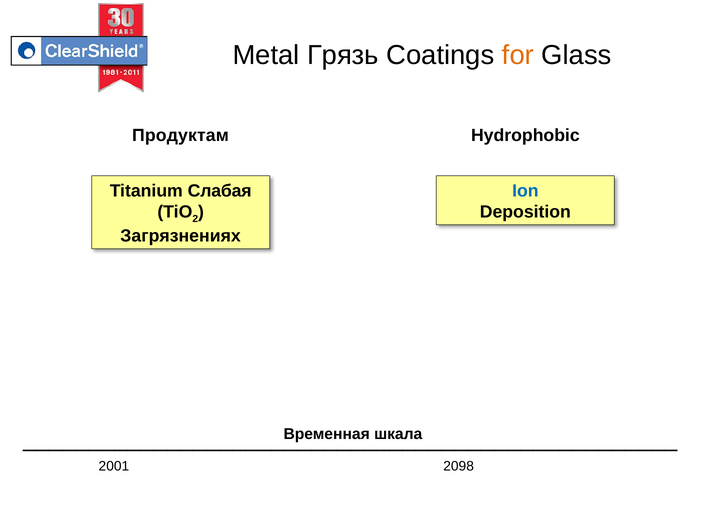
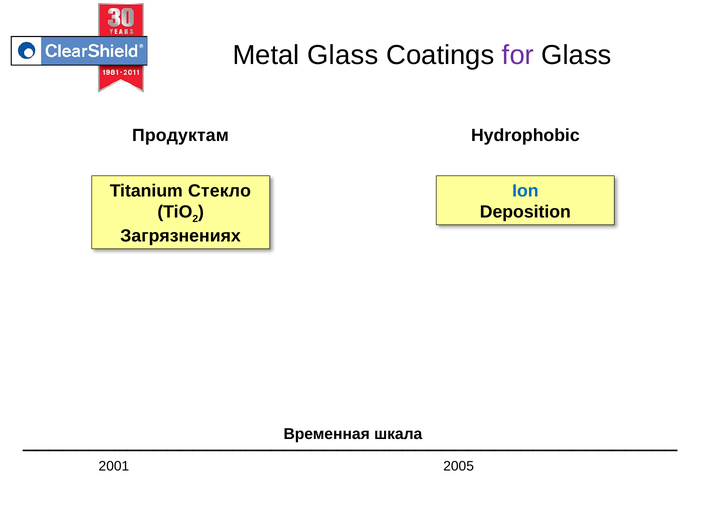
Metal Грязь: Грязь -> Glass (343, 55)
for colour: orange -> purple (518, 55)
Слабая: Слабая -> Стекло (219, 191)
2098: 2098 -> 2005 (459, 466)
